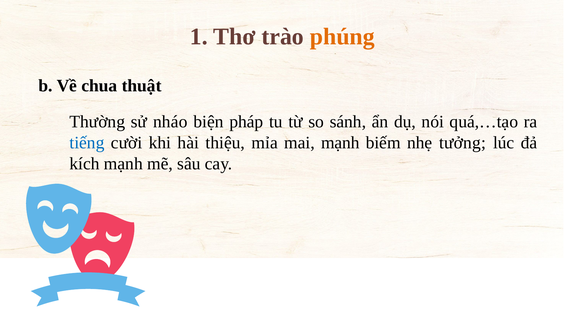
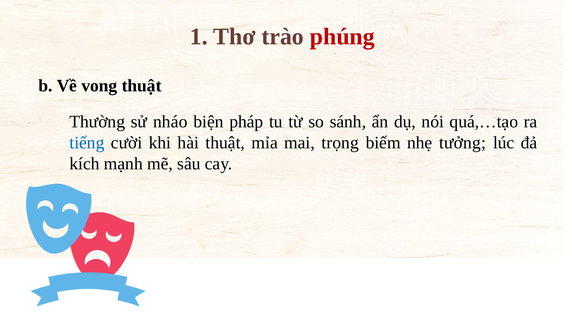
phúng colour: orange -> red (342, 37)
chua: chua -> vong (99, 86)
hài thiệu: thiệu -> thuật (225, 143)
mai mạnh: mạnh -> trọng (340, 143)
